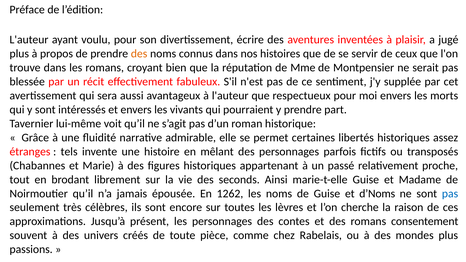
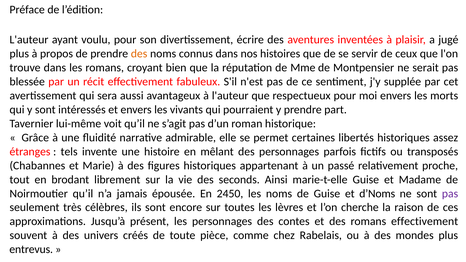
1262: 1262 -> 2450 (230, 194)
pas colour: blue -> purple (450, 194)
romans consentement: consentement -> effectivement (425, 222)
passions: passions -> entrevus (31, 250)
